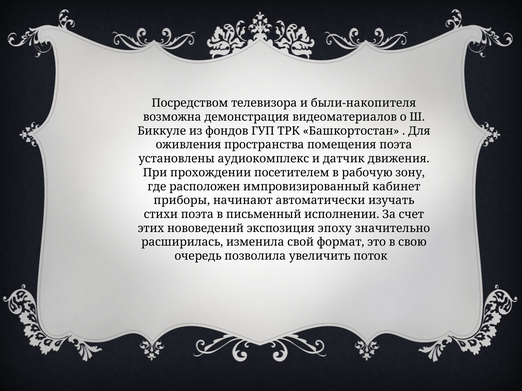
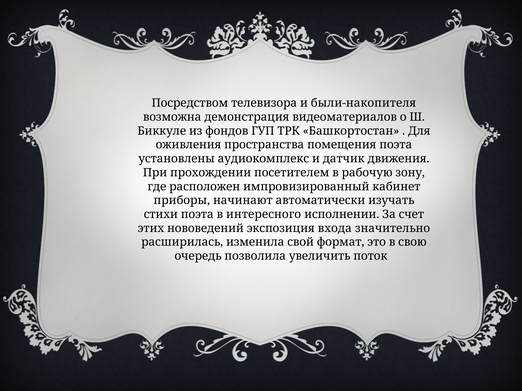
письменный: письменный -> интересного (264, 215)
эпоху: эпоху -> входа (335, 229)
